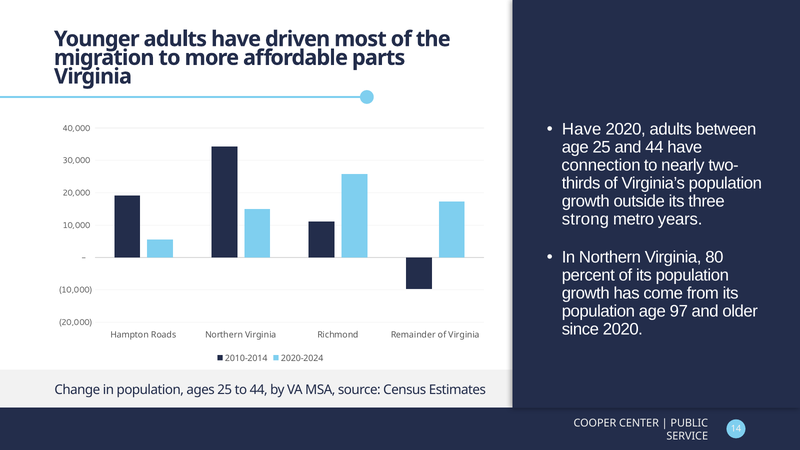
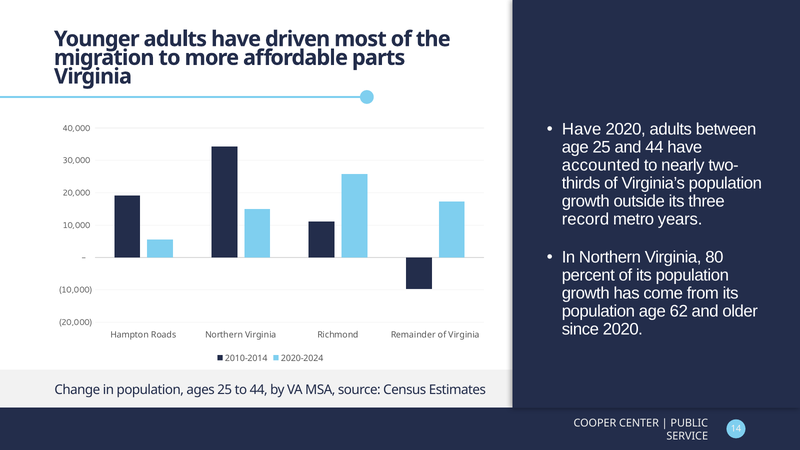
connection: connection -> accounted (601, 165)
strong: strong -> record (585, 219)
97: 97 -> 62 (679, 311)
